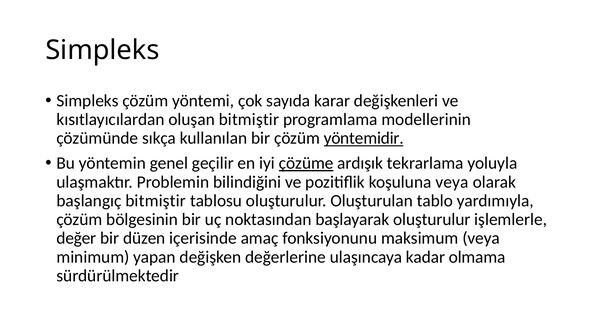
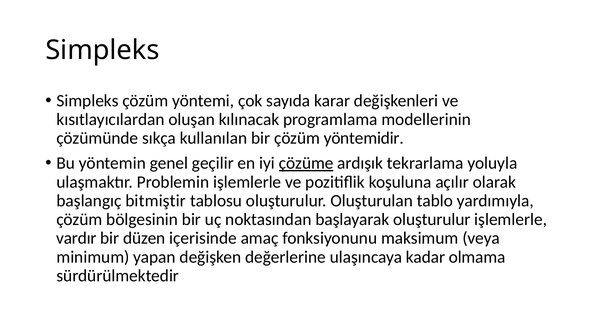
oluşan bitmiştir: bitmiştir -> kılınacak (249, 119)
yöntemidir underline: present -> none (364, 138)
Problemin bilindiğini: bilindiğini -> işlemlerle (247, 182)
koşuluna veya: veya -> açılır (452, 182)
değer: değer -> vardır (76, 238)
